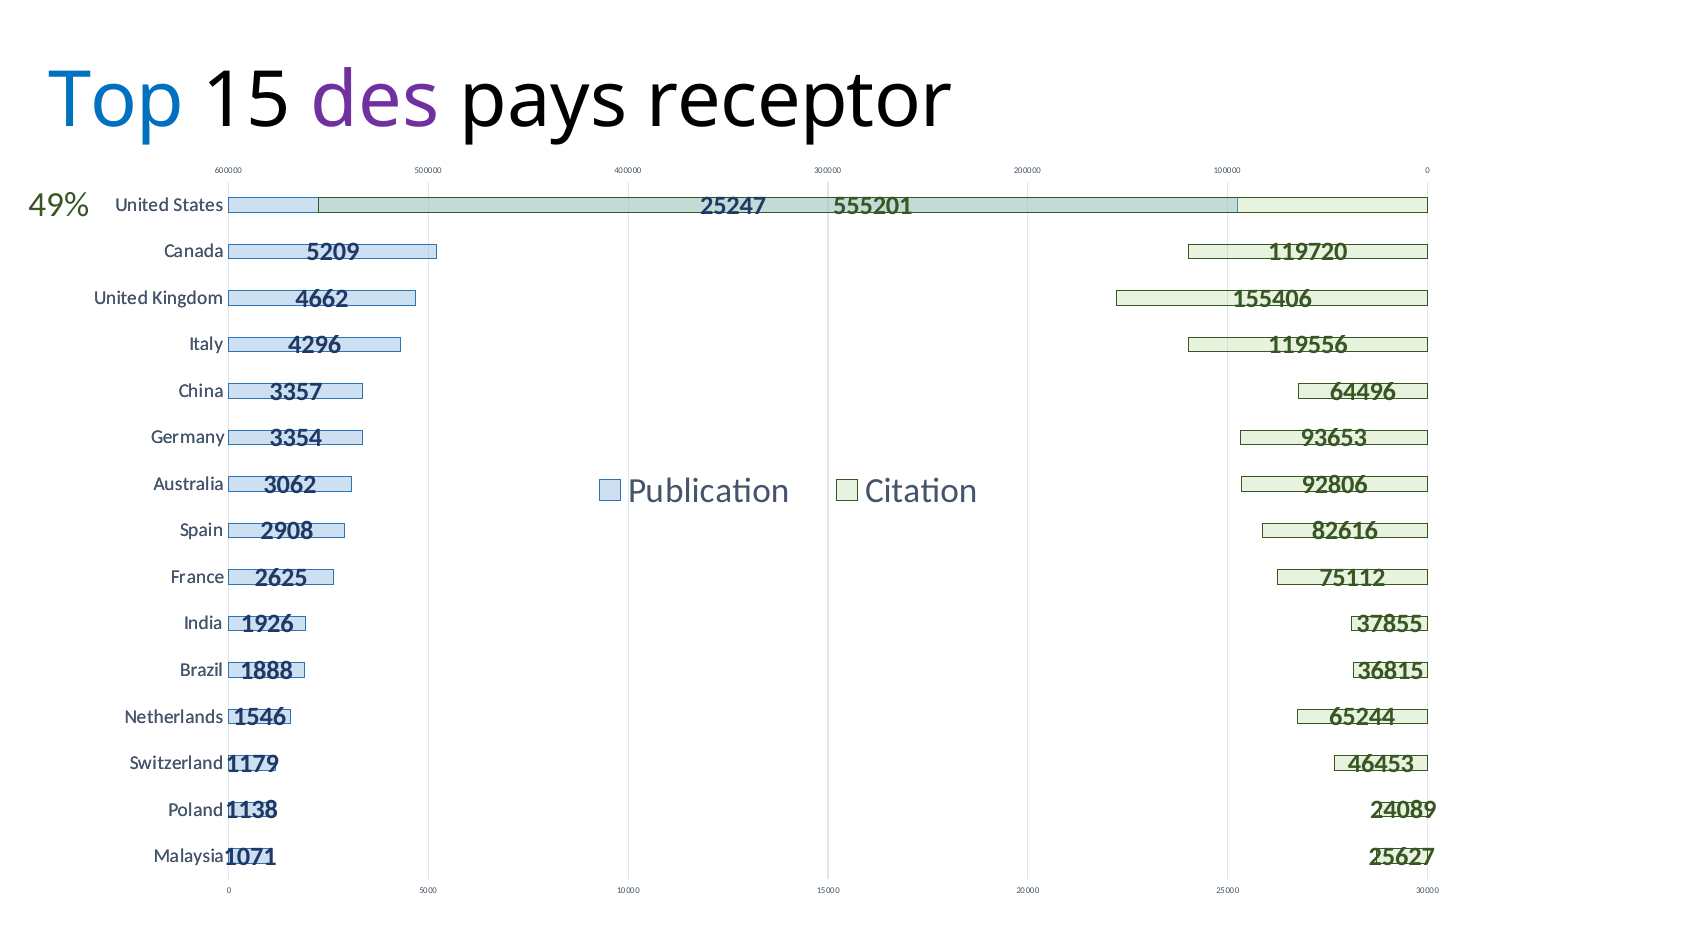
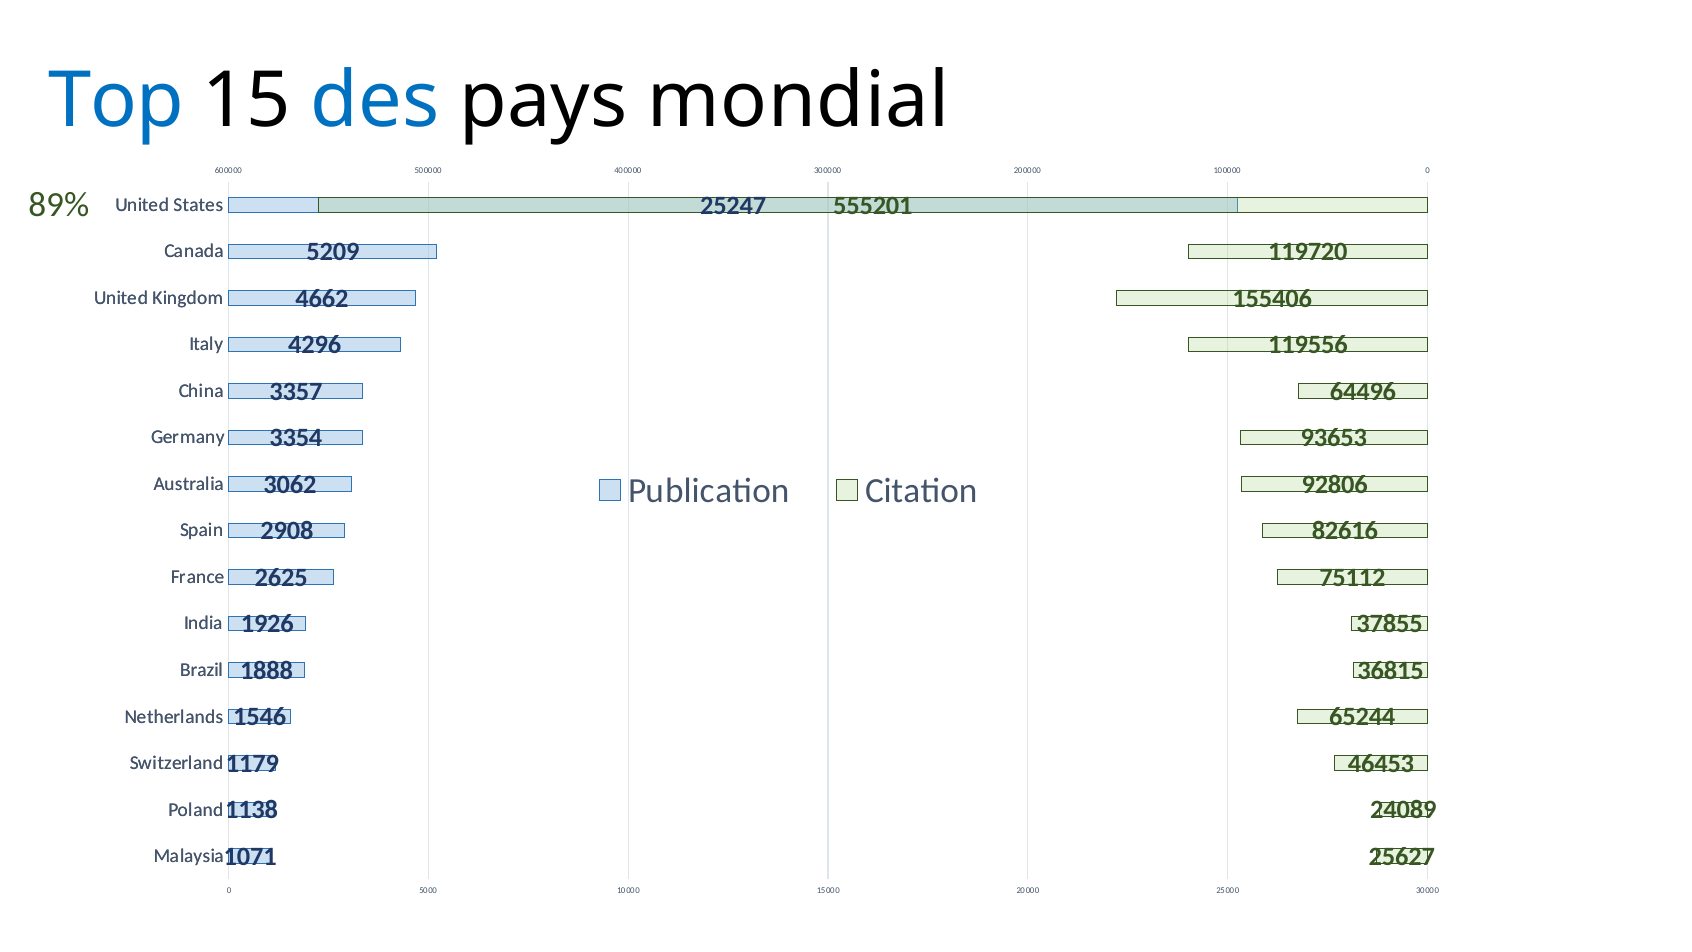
des colour: purple -> blue (375, 101)
receptor: receptor -> mondial (799, 101)
49%: 49% -> 89% (59, 204)
